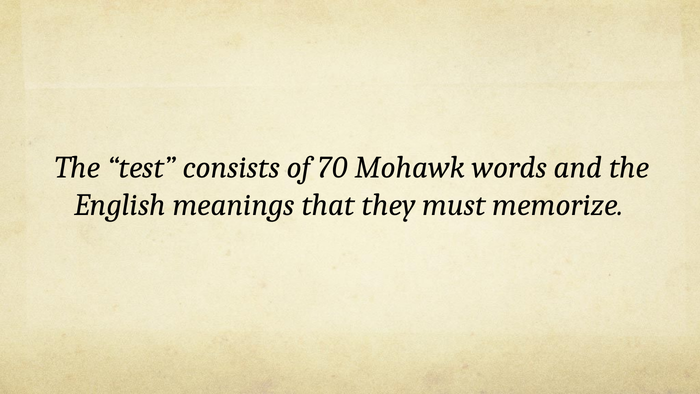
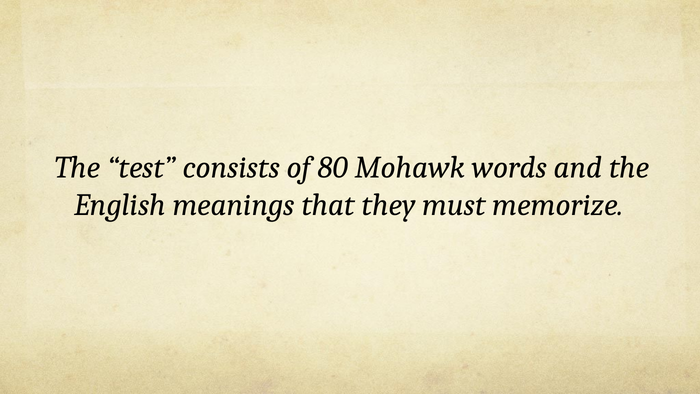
70: 70 -> 80 (333, 168)
